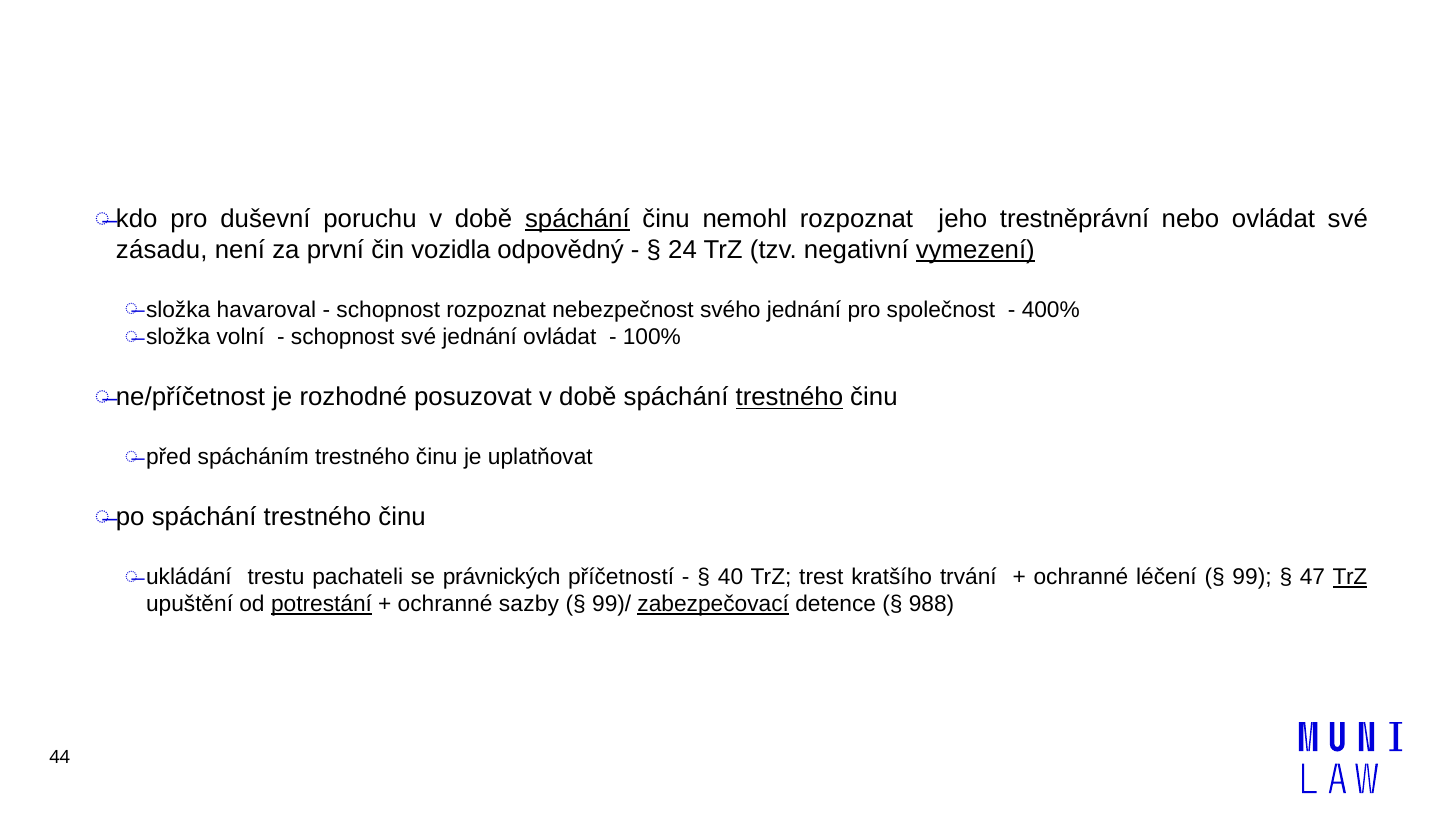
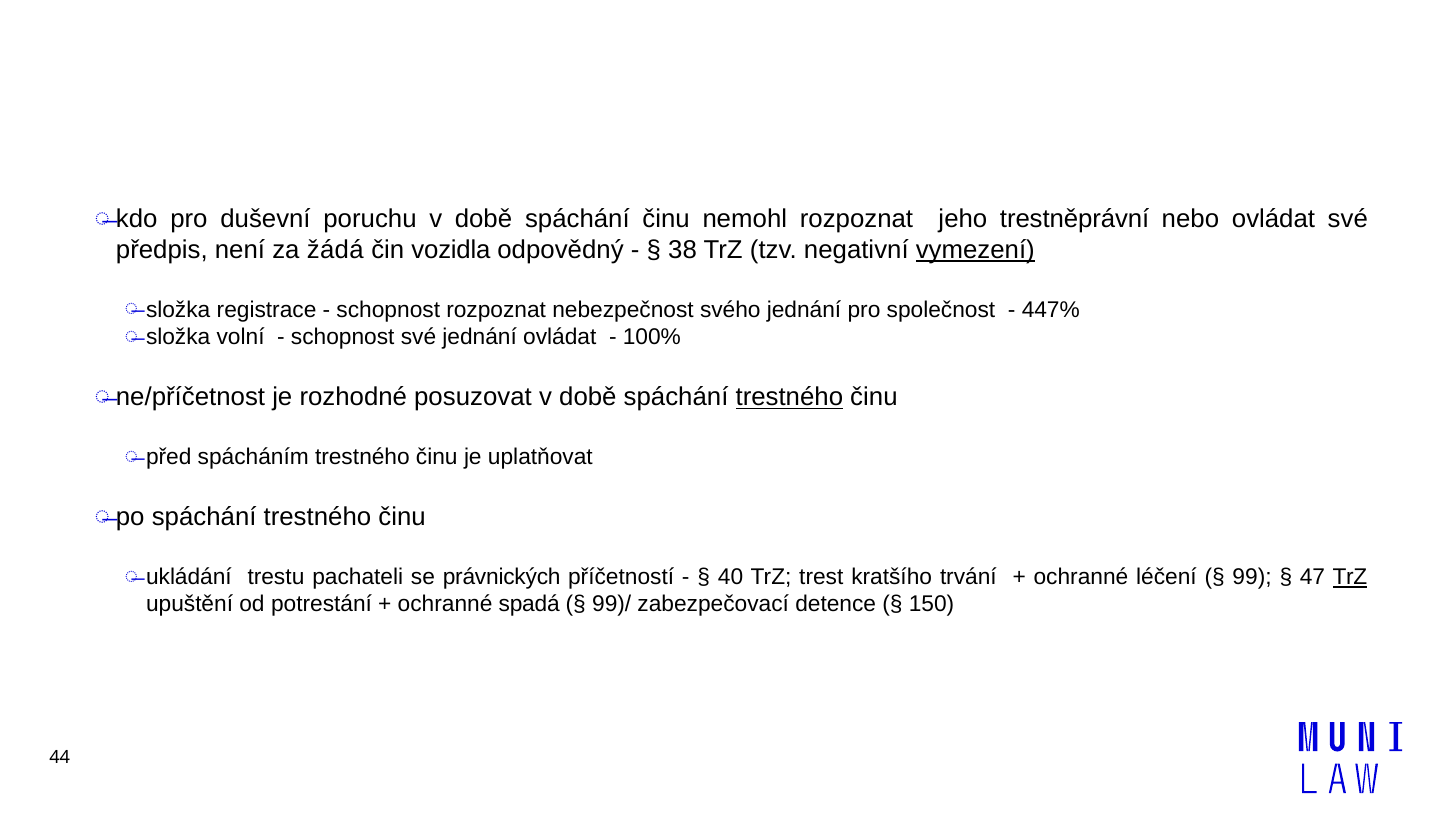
spáchání underline: present -> none (577, 219)
zásadu: zásadu -> předpis (162, 250)
první: první -> žádá (335, 250)
24: 24 -> 38 (683, 250)
havaroval: havaroval -> registrace (267, 310)
400%: 400% -> 447% (1051, 310)
potrestání underline: present -> none (321, 605)
sazby: sazby -> spadá (529, 605)
zabezpečovací underline: present -> none (713, 605)
988: 988 -> 150 (932, 605)
